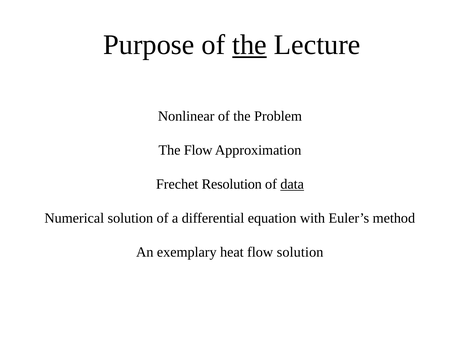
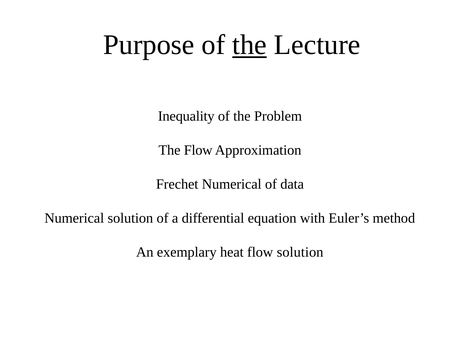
Nonlinear: Nonlinear -> Inequality (186, 116)
Frechet Resolution: Resolution -> Numerical (232, 184)
data underline: present -> none (292, 184)
